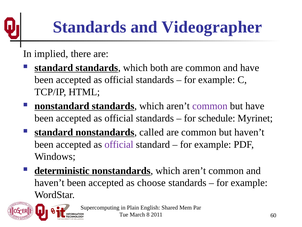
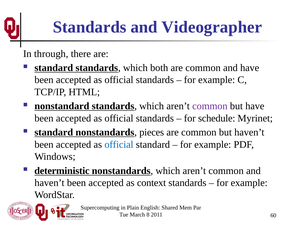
implied: implied -> through (51, 54)
called: called -> pieces (152, 132)
official colour: purple -> blue (119, 144)
choose: choose -> context (152, 182)
